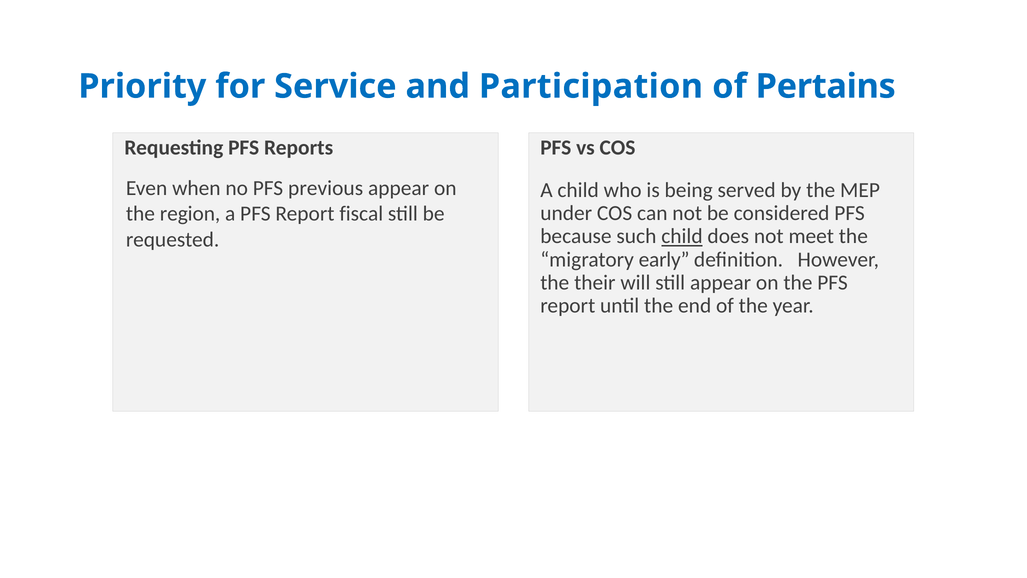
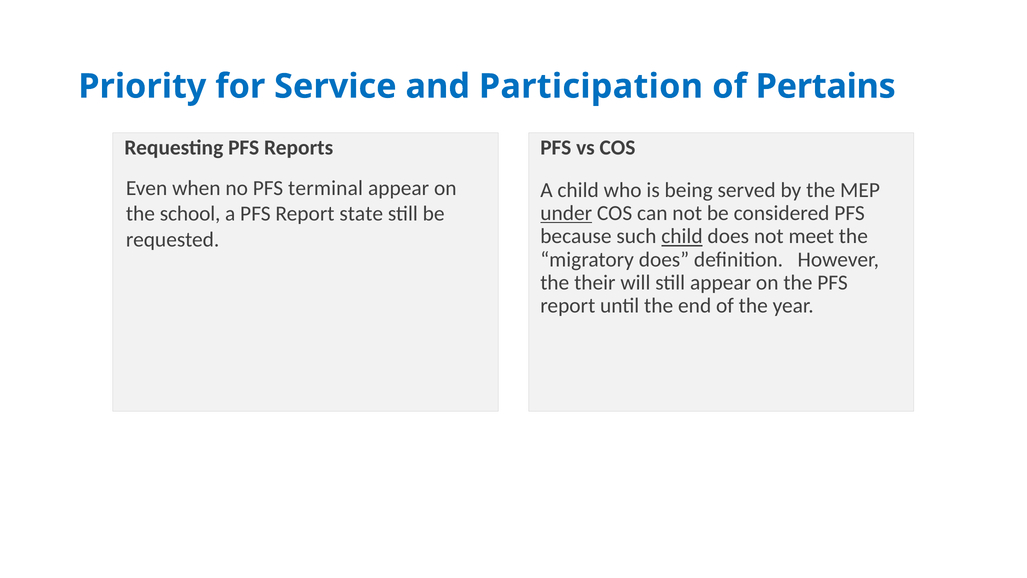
previous: previous -> terminal (326, 188)
under underline: none -> present (566, 213)
region: region -> school (190, 214)
fiscal: fiscal -> state (361, 214)
migratory early: early -> does (664, 259)
